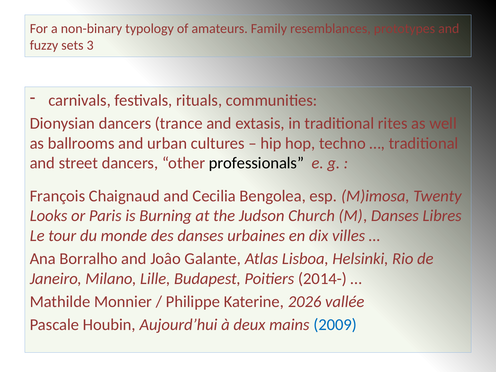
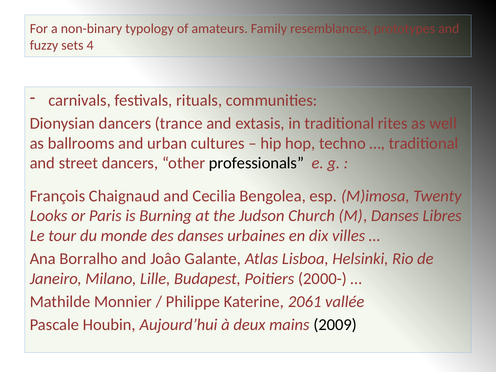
3: 3 -> 4 (90, 45)
2014-: 2014- -> 2000- (323, 279)
2026: 2026 -> 2061 (305, 302)
2009 colour: blue -> black (335, 325)
